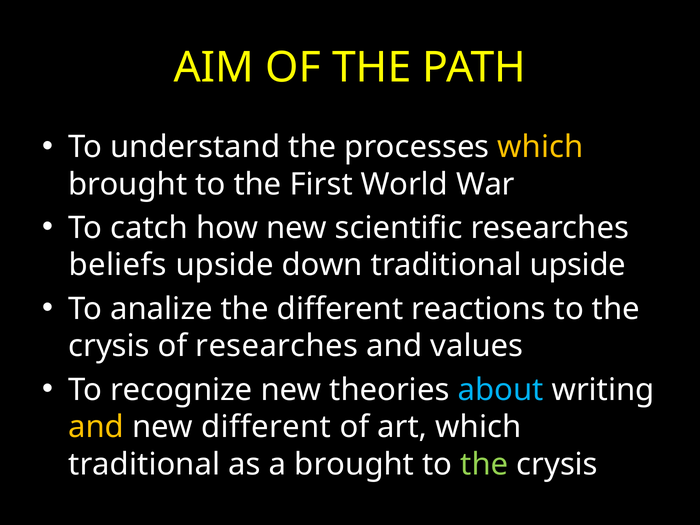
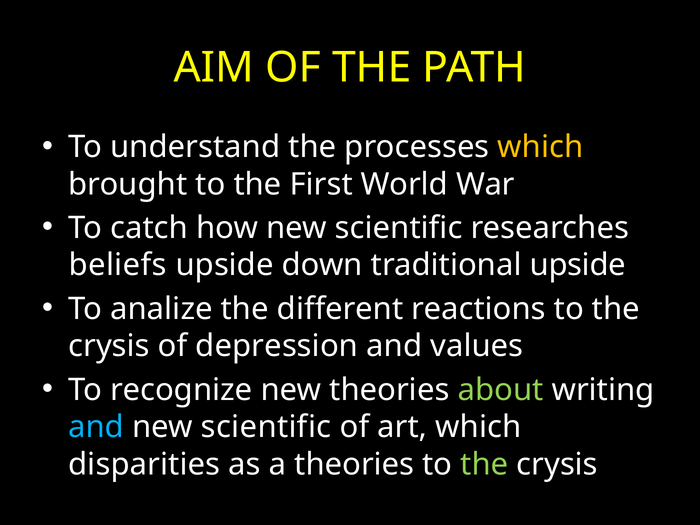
of researches: researches -> depression (277, 346)
about colour: light blue -> light green (501, 390)
and colour: yellow -> light blue (96, 427)
different: different -> scientific (266, 427)
traditional: traditional -> disparities (144, 465)
a brought: brought -> theories (354, 465)
